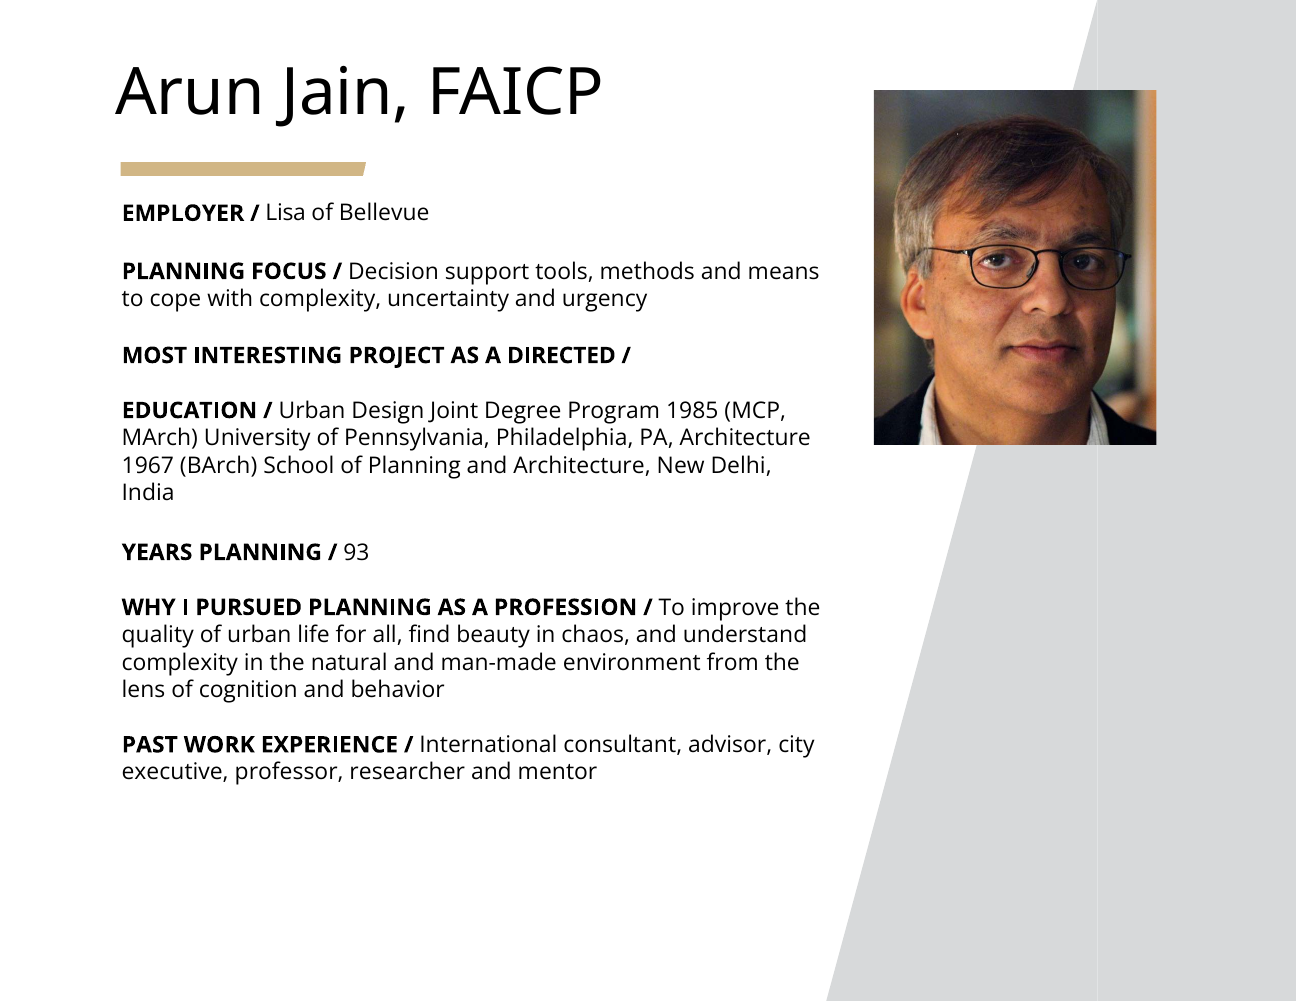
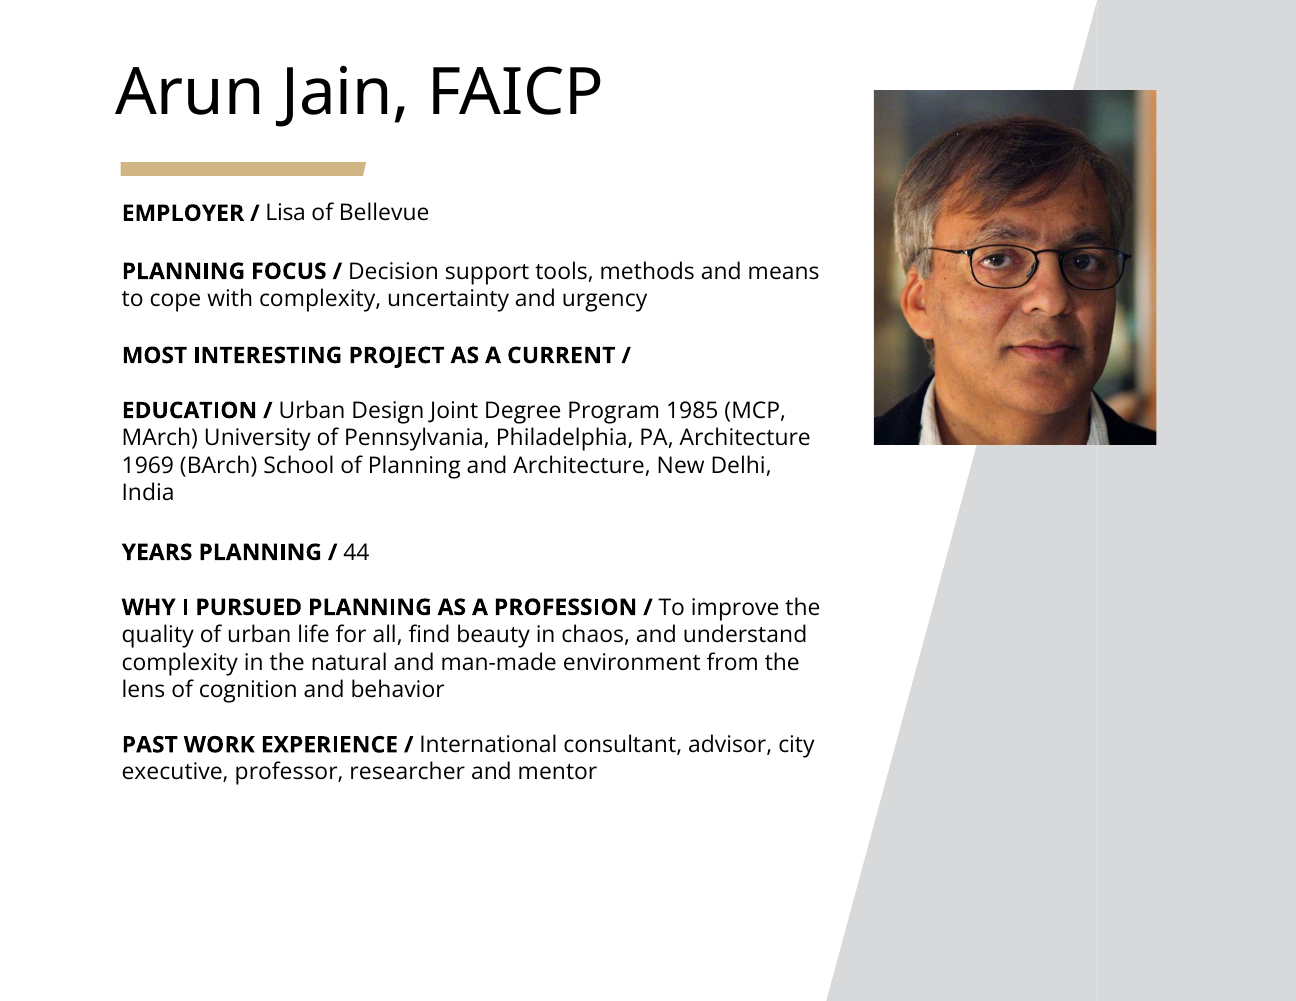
DIRECTED: DIRECTED -> CURRENT (561, 356)
1967: 1967 -> 1969 (148, 466)
93: 93 -> 44 (356, 553)
